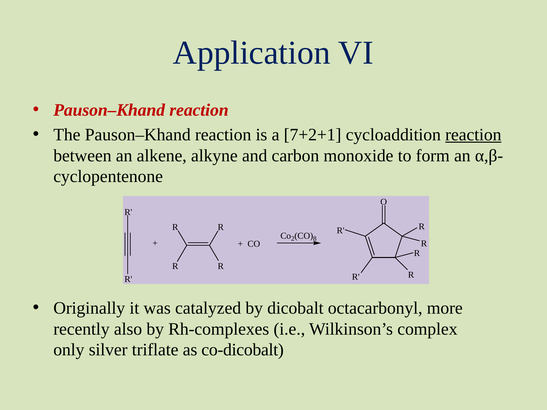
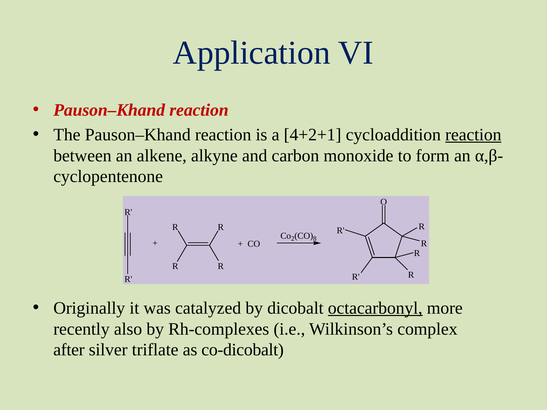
7+2+1: 7+2+1 -> 4+2+1 (313, 135)
octacarbonyl underline: none -> present (375, 308)
only: only -> after (69, 350)
